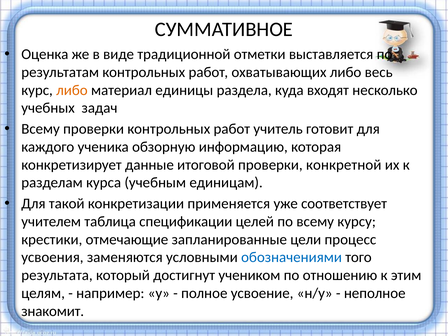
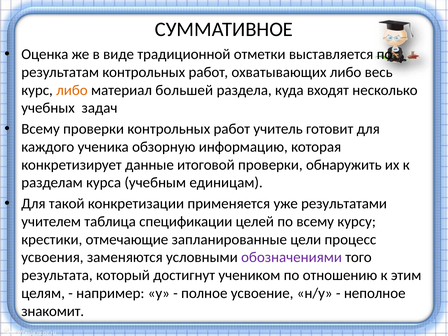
единицы: единицы -> большей (184, 90)
конкретной: конкретной -> обнаружить (344, 165)
соответствует: соответствует -> результатами (344, 204)
обозначениями colour: blue -> purple (292, 257)
